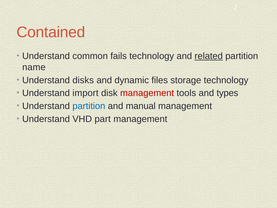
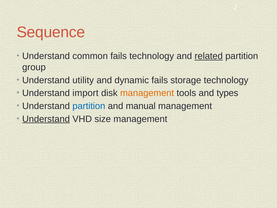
Contained: Contained -> Sequence (51, 32)
name: name -> group (34, 67)
disks: disks -> utility (83, 80)
dynamic files: files -> fails (160, 80)
management colour: red -> orange (147, 93)
Understand underline: none -> present (46, 119)
part: part -> size (103, 119)
